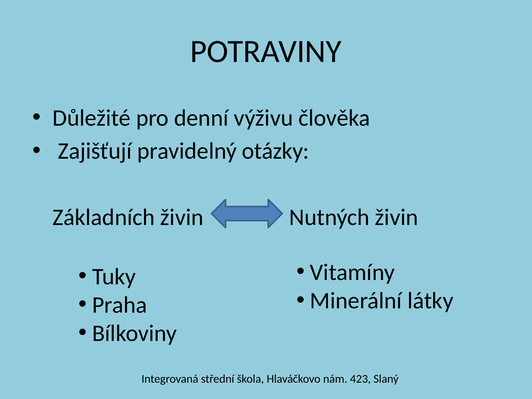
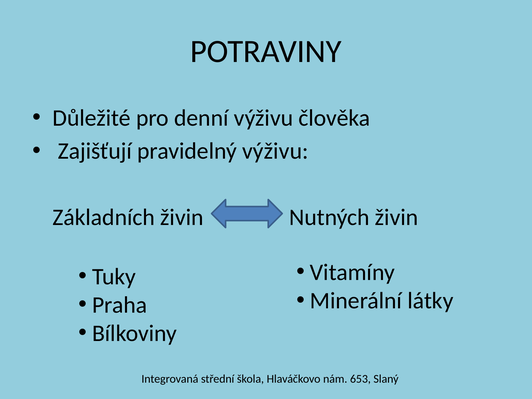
pravidelný otázky: otázky -> výživu (275, 151)
423: 423 -> 653 (360, 379)
